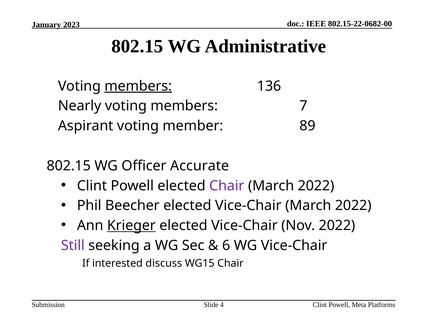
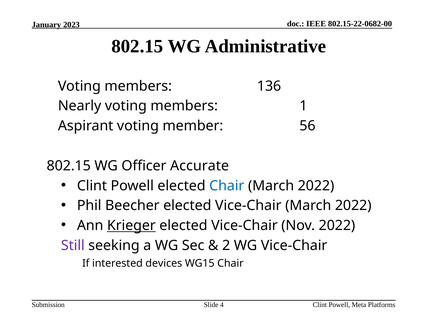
members underline: present -> none (138, 86)
7: 7 -> 1 (303, 106)
89: 89 -> 56 (307, 126)
Chair colour: purple -> blue (227, 186)
6: 6 -> 2 (226, 245)
discuss: discuss -> devices (164, 263)
